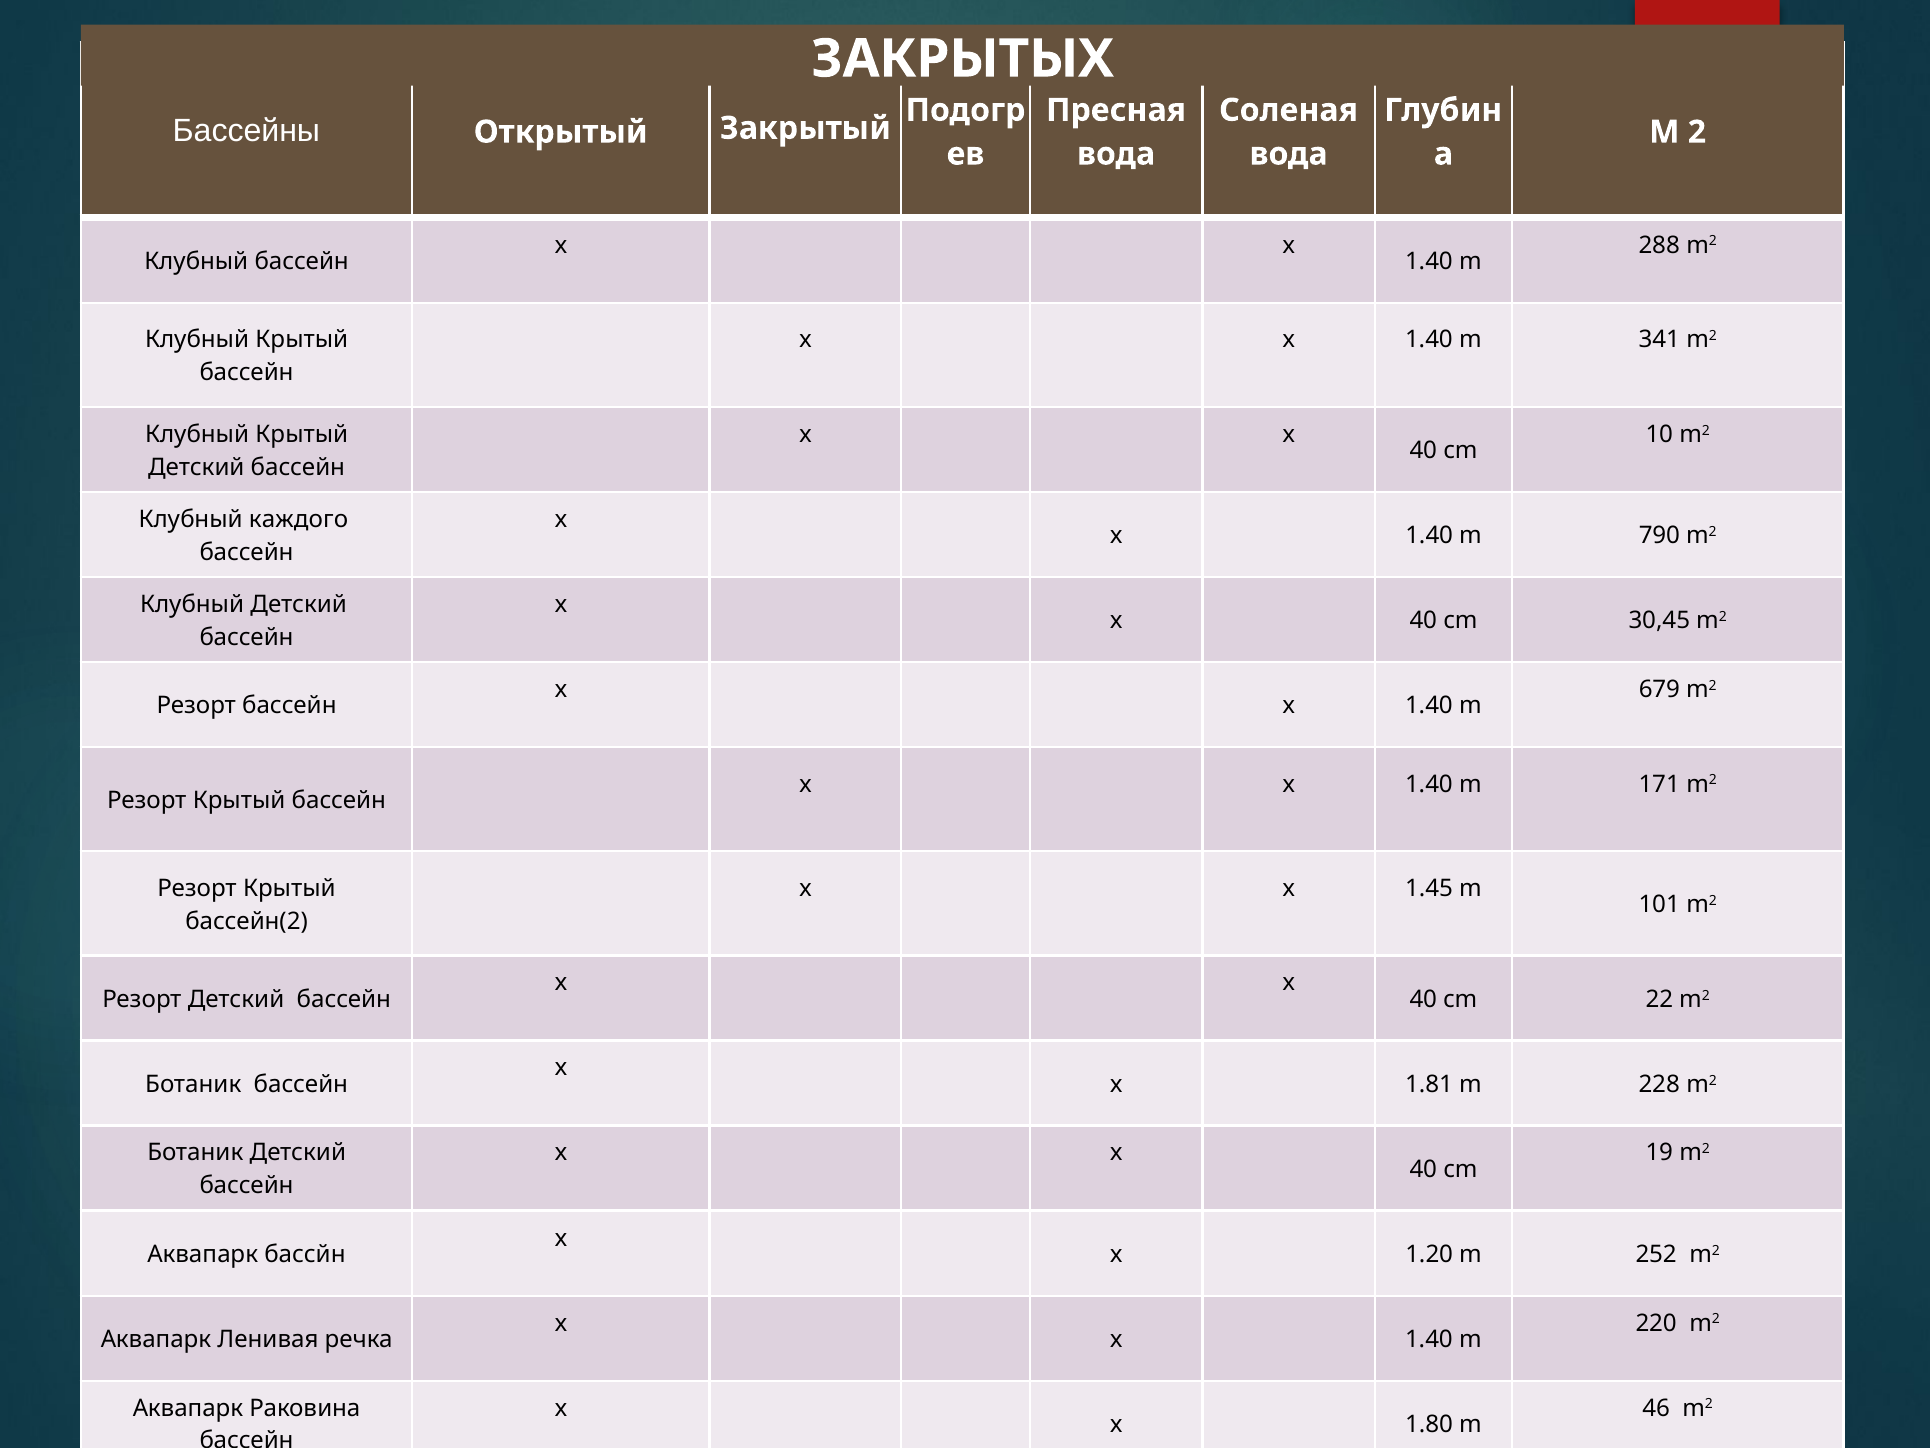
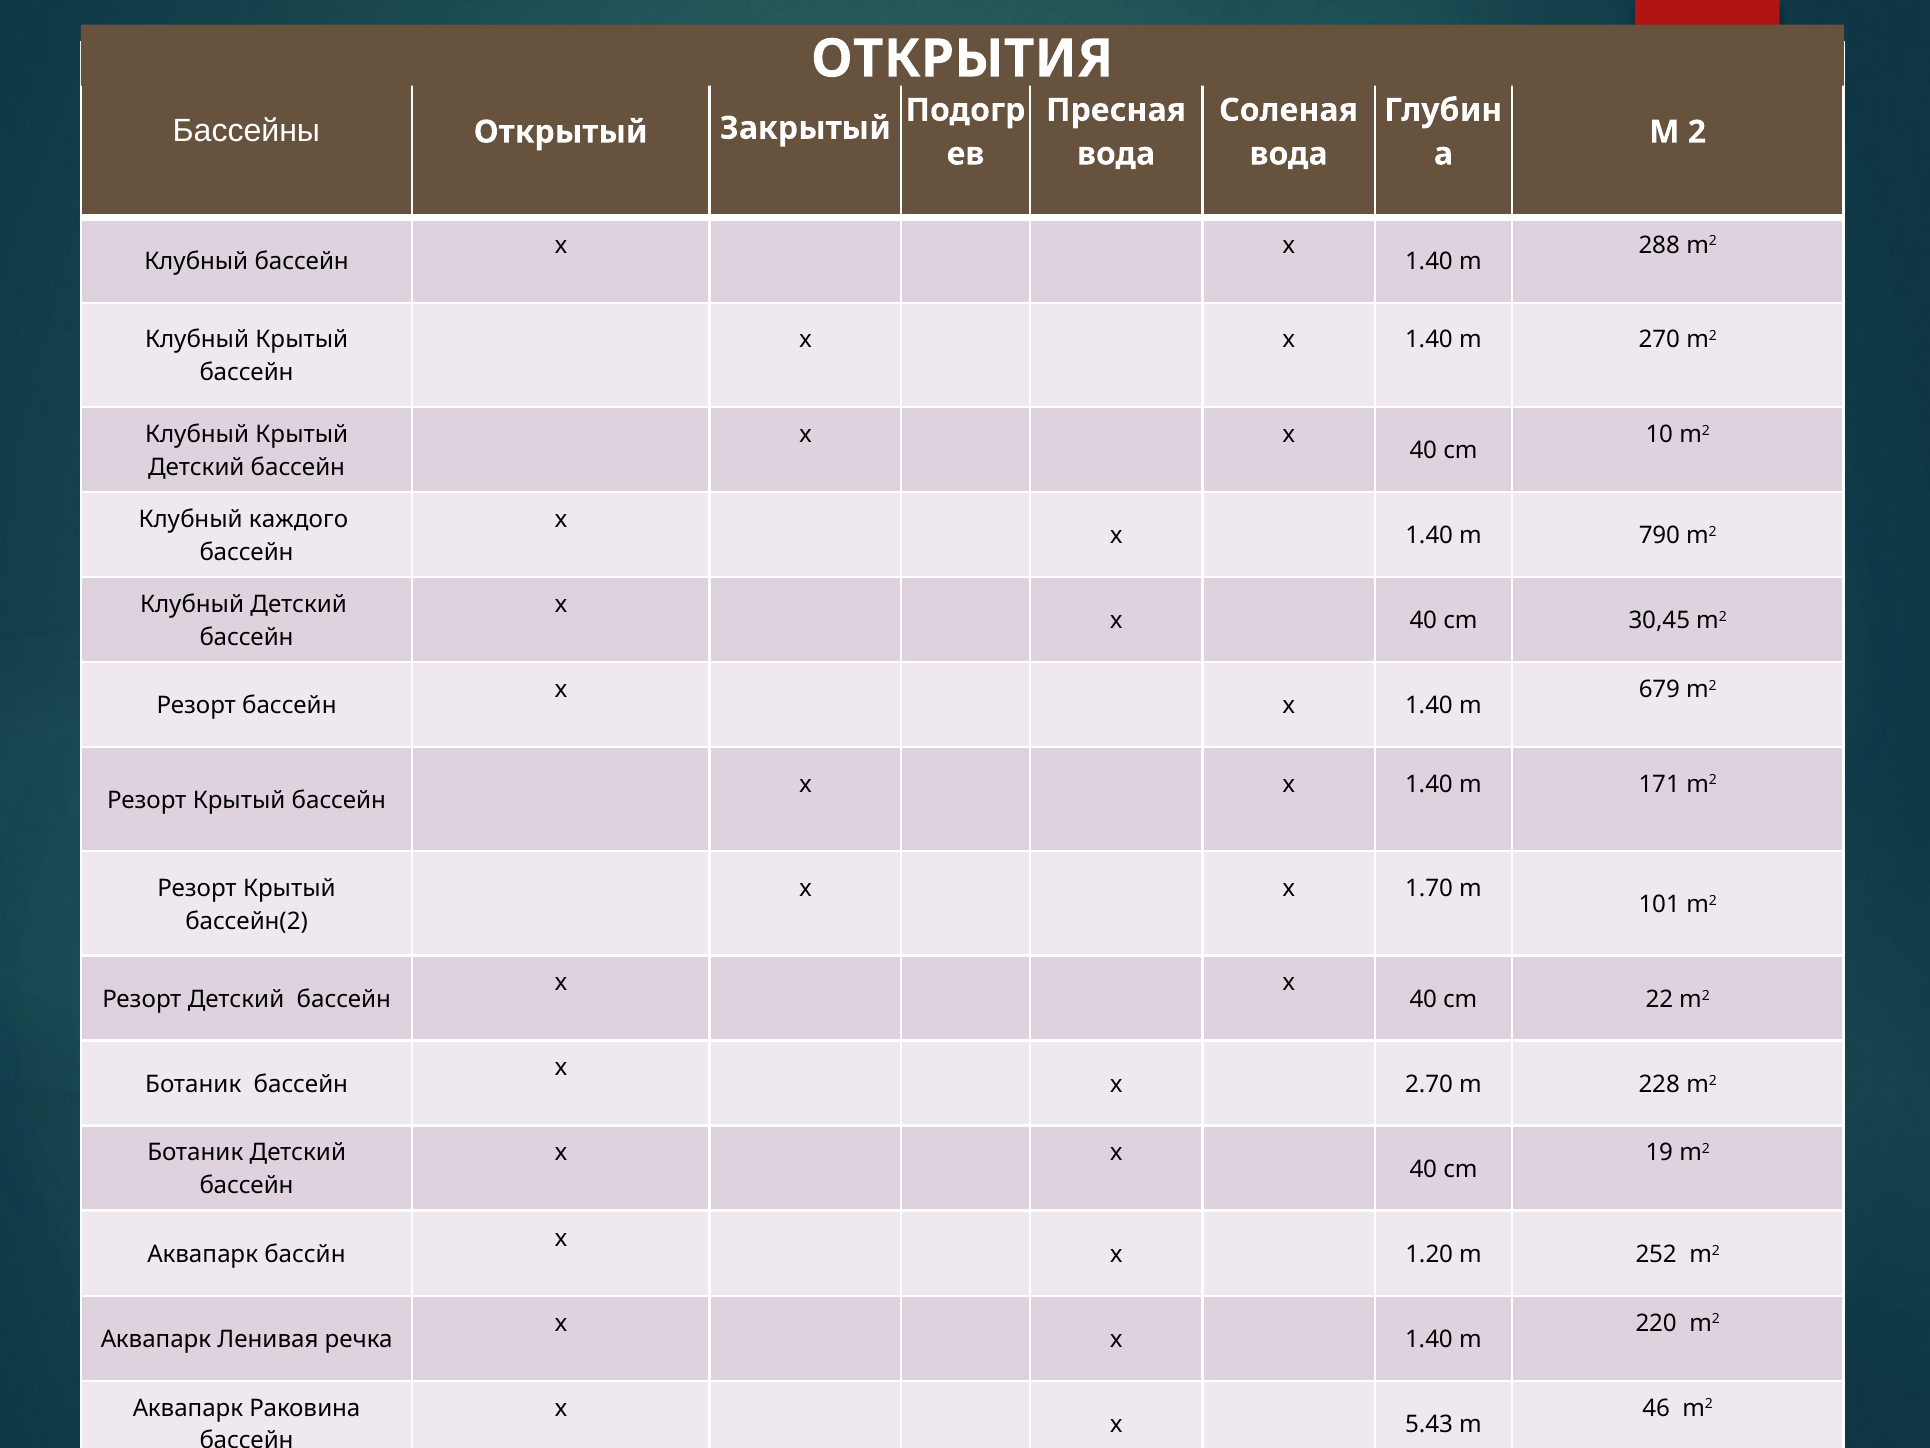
ЗАКРЫТЫХ: ЗАКРЫТЫХ -> ОТКРЫТИЯ (962, 59)
341: 341 -> 270 (1659, 340)
1.45: 1.45 -> 1.70 (1429, 888)
1.81: 1.81 -> 2.70 (1429, 1084)
1.80: 1.80 -> 5.43 (1429, 1424)
